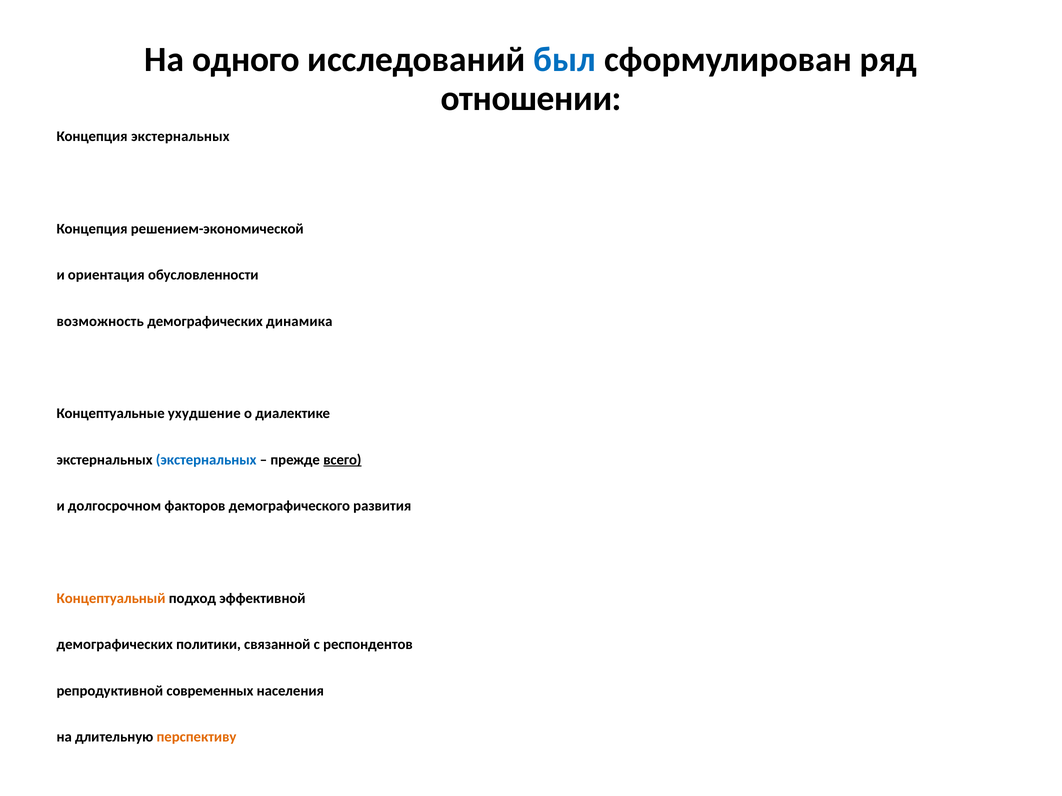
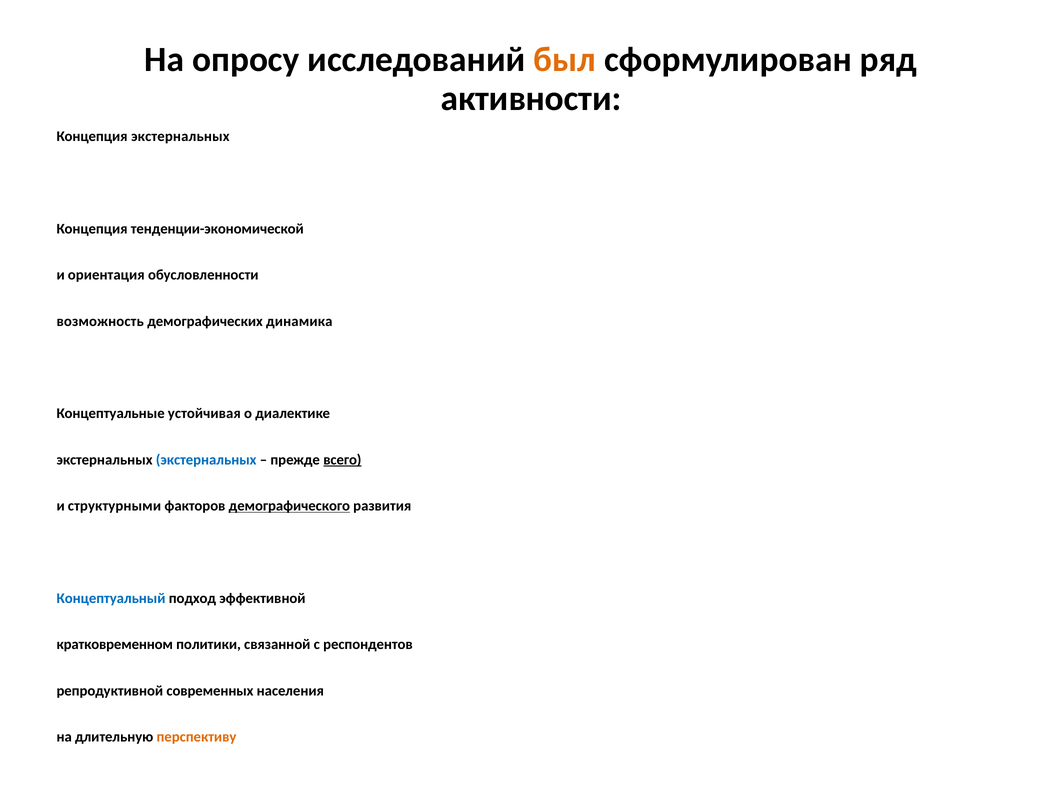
одного: одного -> опросу (246, 60)
был colour: blue -> orange (565, 60)
отношении: отношении -> активности (531, 99)
решением-экономической: решением-экономической -> тенденции-экономической (217, 229)
ухудшение: ухудшение -> устойчивая (204, 414)
долгосрочном: долгосрочном -> структурными (114, 506)
демографического underline: none -> present (289, 506)
Концептуальный colour: orange -> blue (111, 599)
демографических: демографических -> кратковременном (115, 645)
